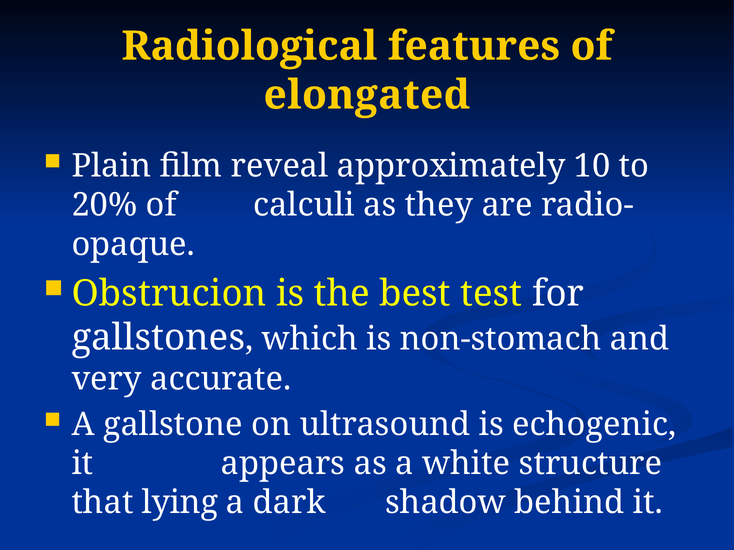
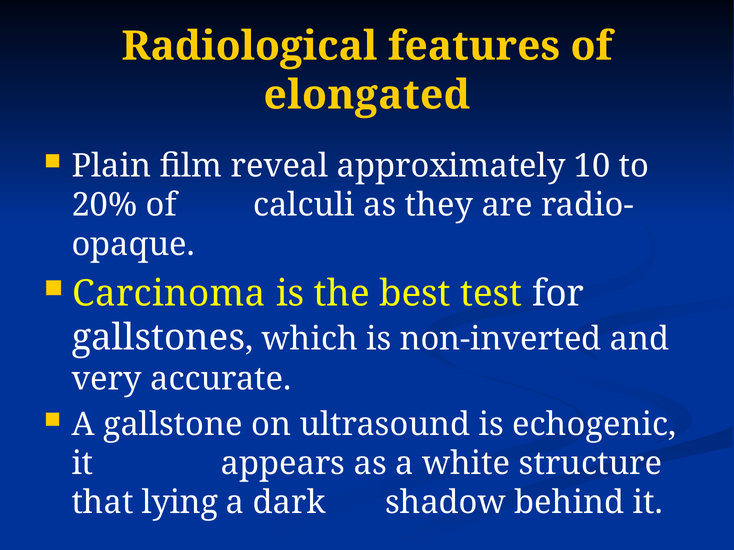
Obstrucion: Obstrucion -> Carcinoma (169, 294)
non-stomach: non-stomach -> non-inverted (501, 339)
